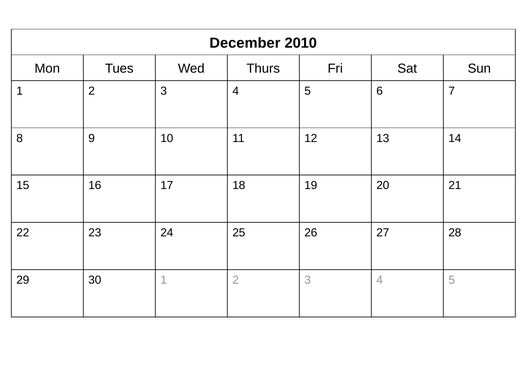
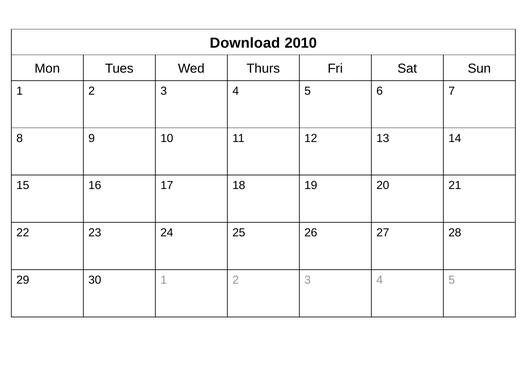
December: December -> Download (245, 43)
